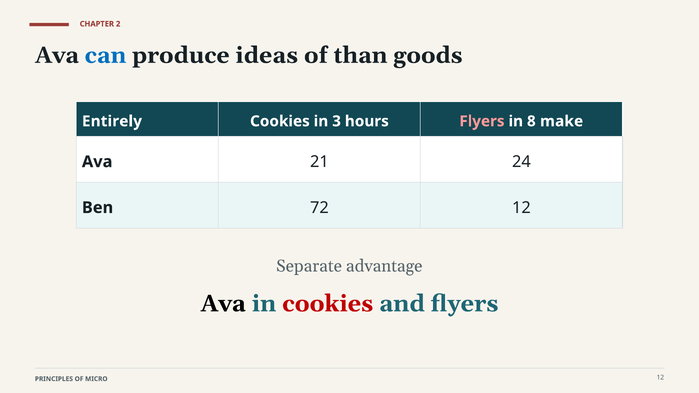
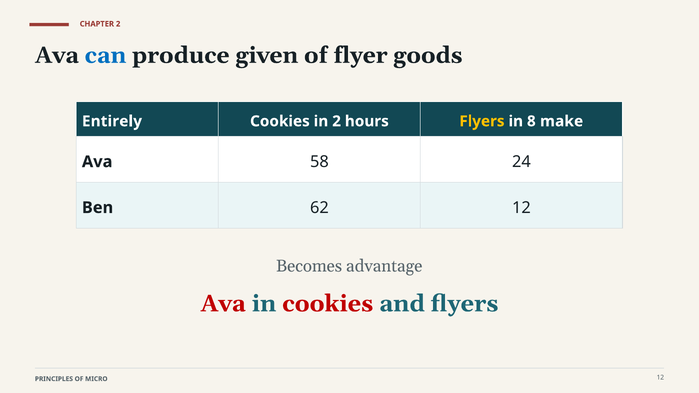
ideas: ideas -> given (267, 55)
than: than -> flyer (360, 55)
in 3: 3 -> 2 (337, 121)
Flyers colour: pink -> yellow (482, 121)
21: 21 -> 58 (319, 162)
72: 72 -> 62 (319, 208)
Separate: Separate -> Becomes (309, 266)
Ava colour: black -> red (223, 304)
